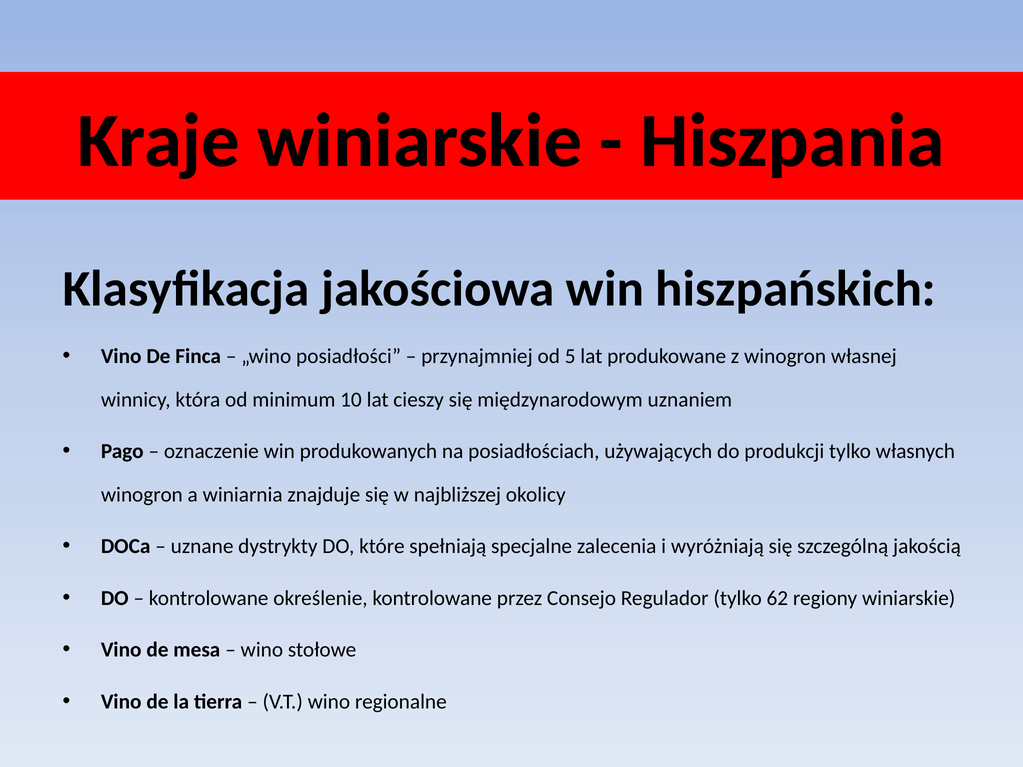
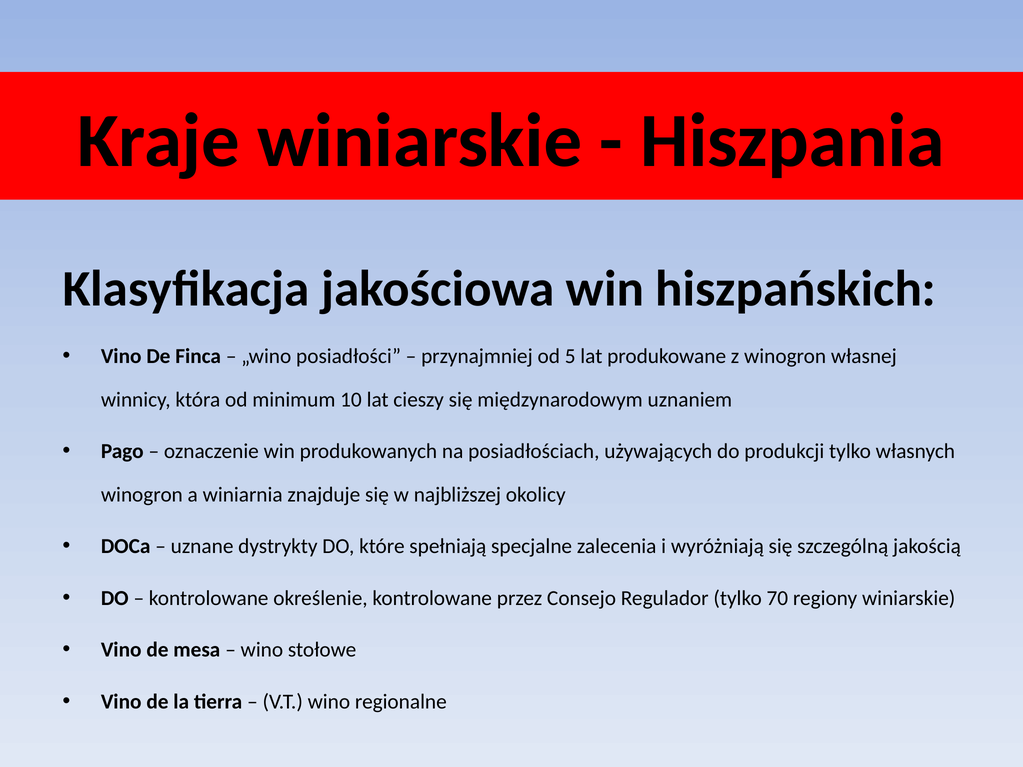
62: 62 -> 70 (777, 598)
